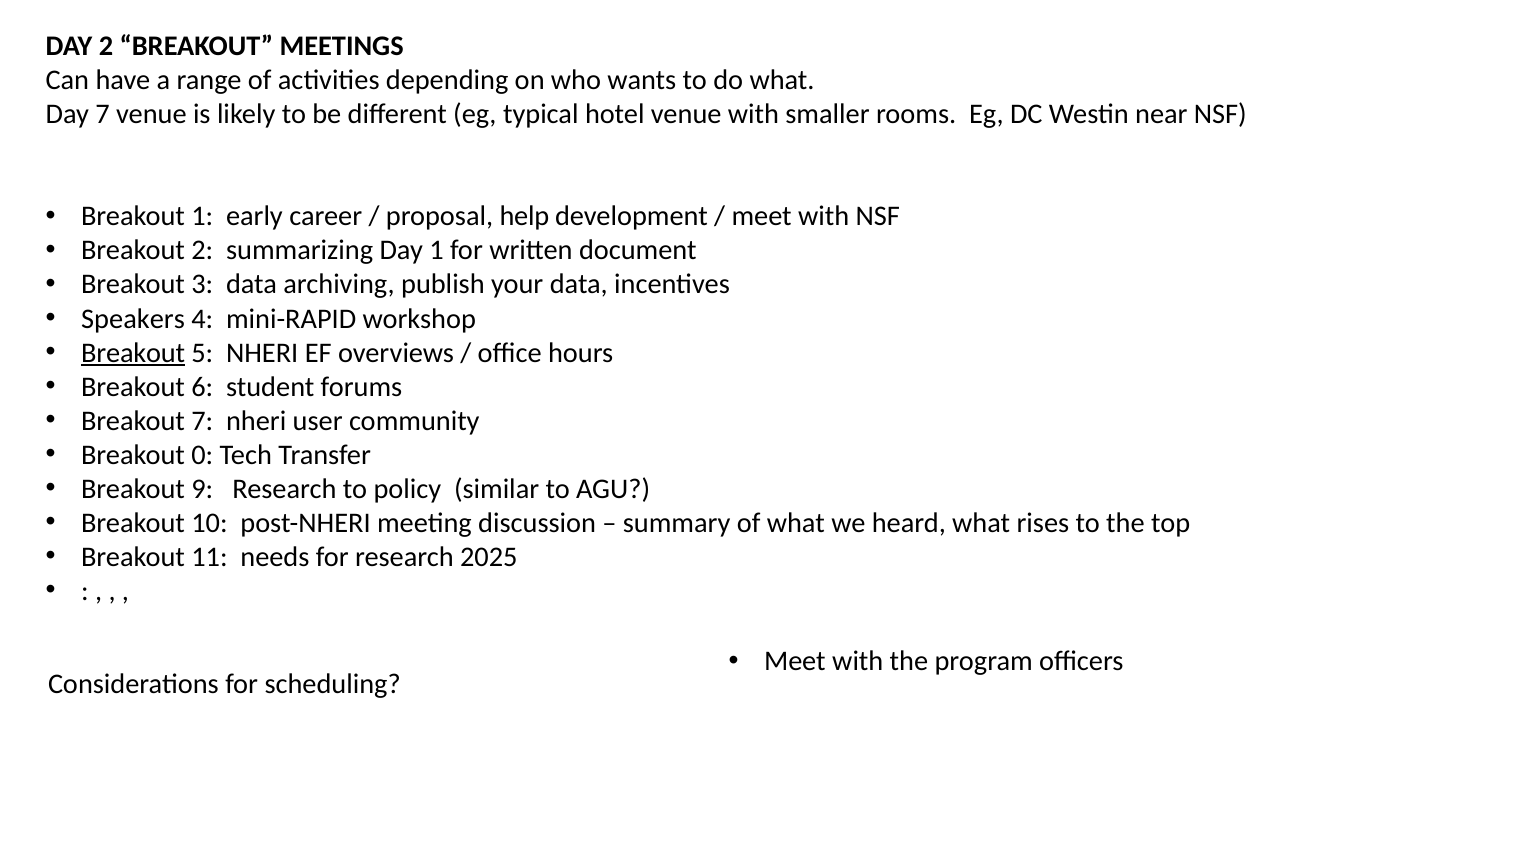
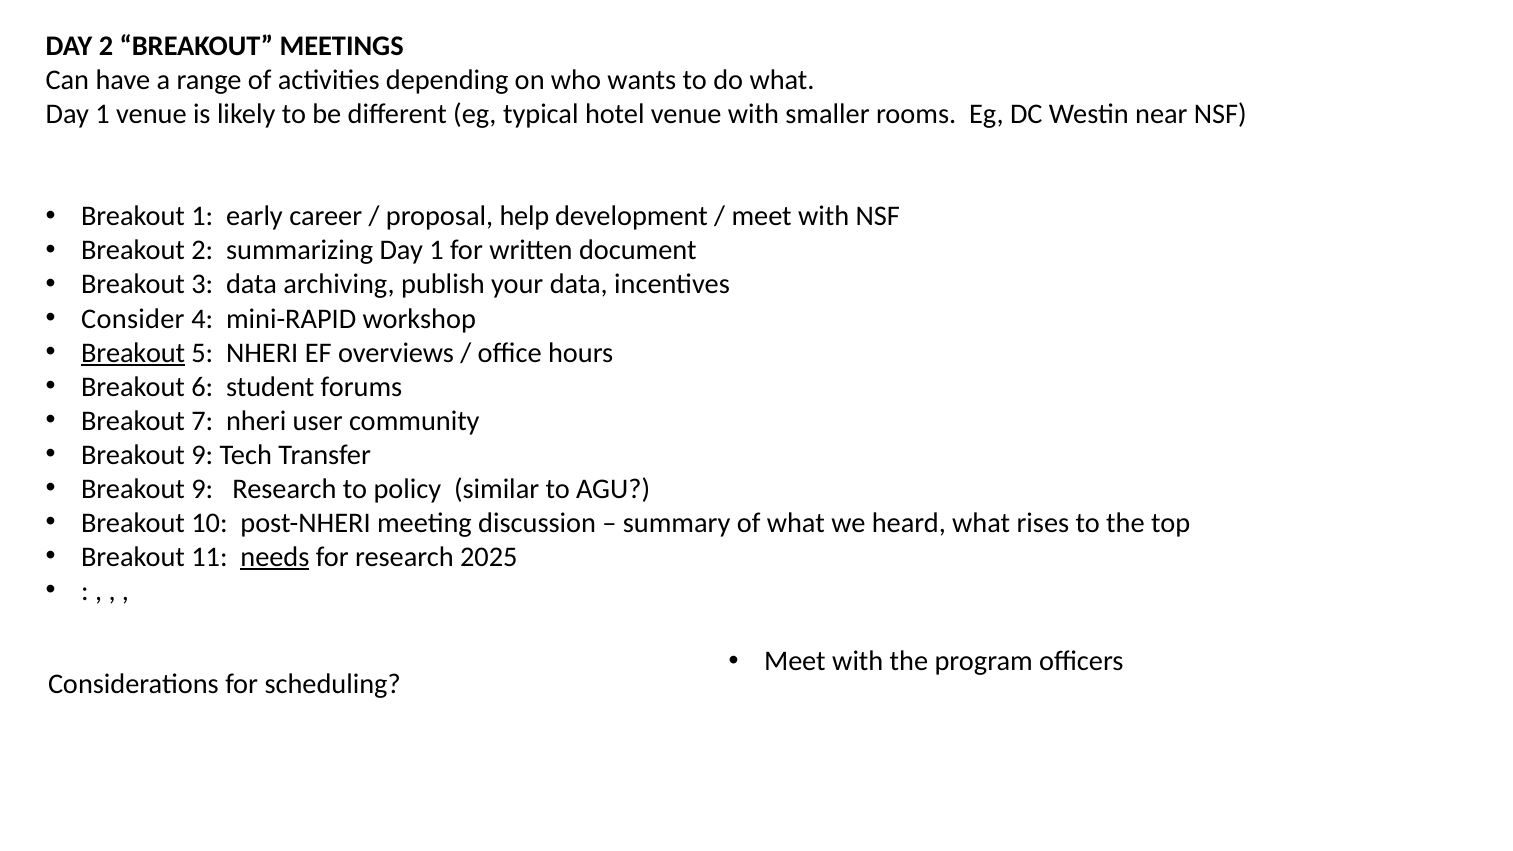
7: 7 -> 1 (103, 114)
Speakers: Speakers -> Consider (133, 319)
0: 0 -> 9 (202, 455)
needs underline: none -> present (275, 557)
